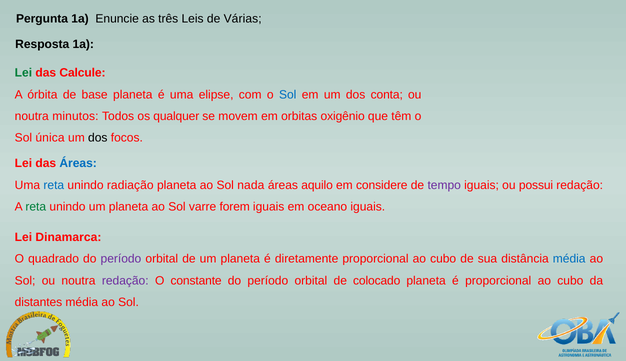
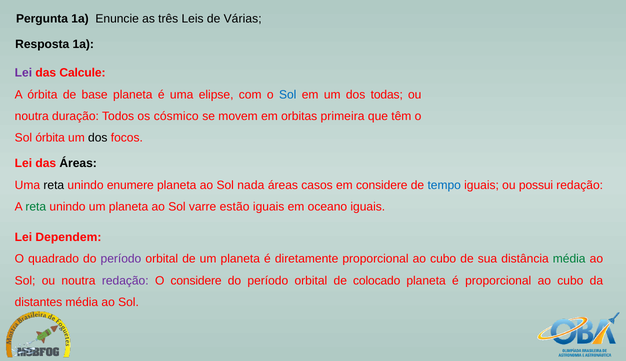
Lei colour: green -> purple (23, 73)
conta: conta -> todas (387, 95)
minutos: minutos -> duração (76, 116)
qualquer: qualquer -> cósmico (176, 116)
oxigênio: oxigênio -> primeira (343, 116)
Sol única: única -> órbita (50, 138)
Áreas colour: blue -> black (78, 163)
reta colour: blue -> black (54, 185)
radiação: radiação -> enumere (130, 185)
aquilo: aquilo -> casos (317, 185)
tempo colour: purple -> blue (444, 185)
forem: forem -> estão (235, 207)
Dinamarca: Dinamarca -> Dependem (68, 237)
média colour: blue -> green (569, 259)
O constante: constante -> considere (196, 280)
